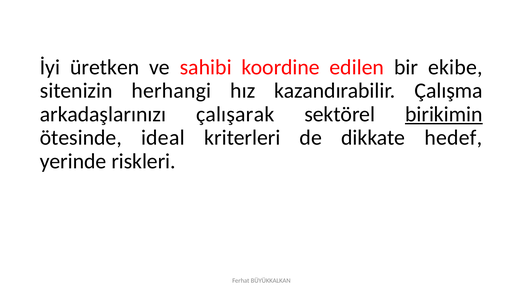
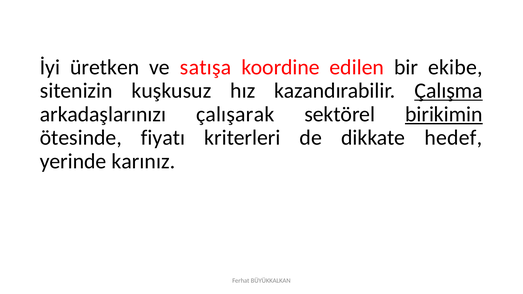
sahibi: sahibi -> satışa (206, 67)
herhangi: herhangi -> kuşkusuz (171, 91)
Çalışma underline: none -> present (449, 91)
ideal: ideal -> fiyatı (163, 138)
riskleri: riskleri -> karınız (143, 161)
